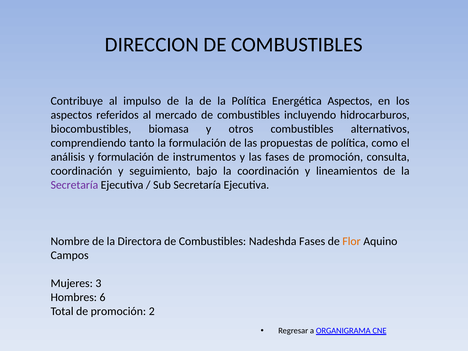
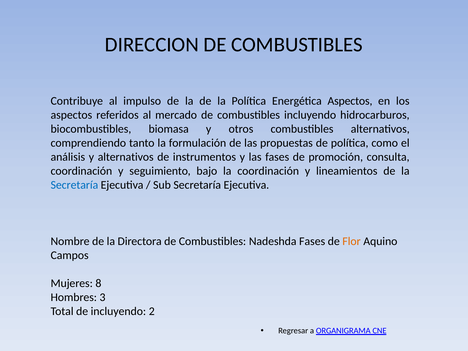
y formulación: formulación -> alternativos (126, 157)
Secretaría colour: purple -> blue (74, 185)
3: 3 -> 8 (98, 283)
6: 6 -> 3 (103, 297)
Total de promoción: promoción -> incluyendo (118, 311)
